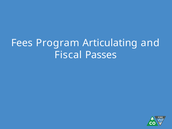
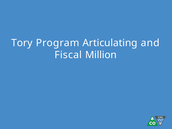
Fees: Fees -> Tory (22, 43)
Passes: Passes -> Million (101, 55)
